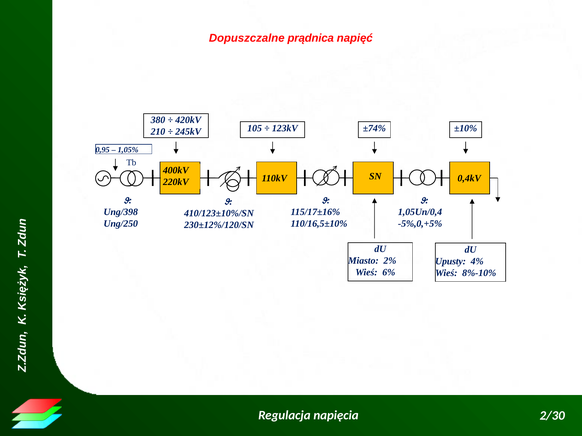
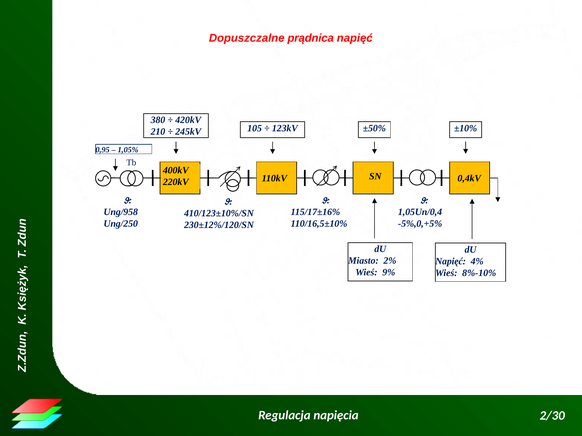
±74%: ±74% -> ±50% (374, 128)
Ung/398: Ung/398 -> Ung/958 (121, 212)
Upusty: Upusty -> Napięć (451, 262)
6%: 6% -> 9% (389, 273)
